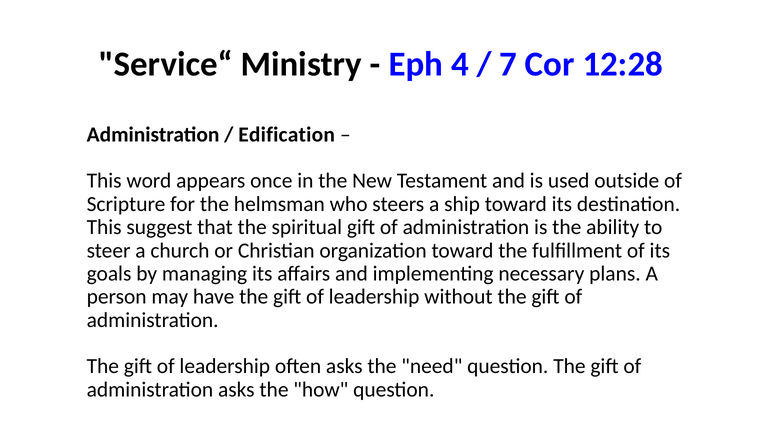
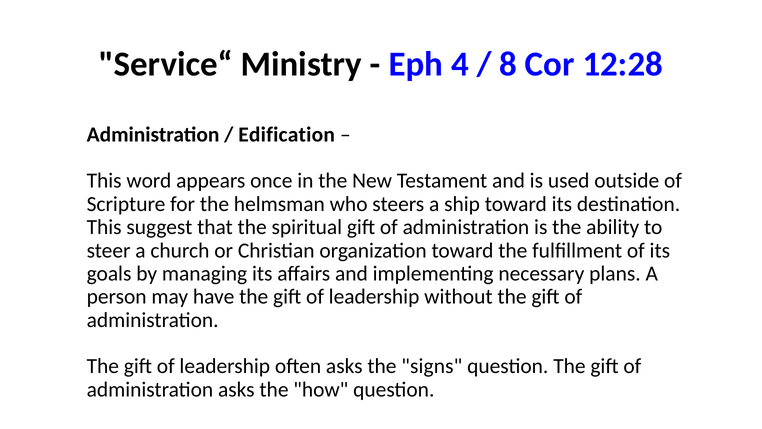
7: 7 -> 8 (508, 64)
need: need -> signs (432, 366)
